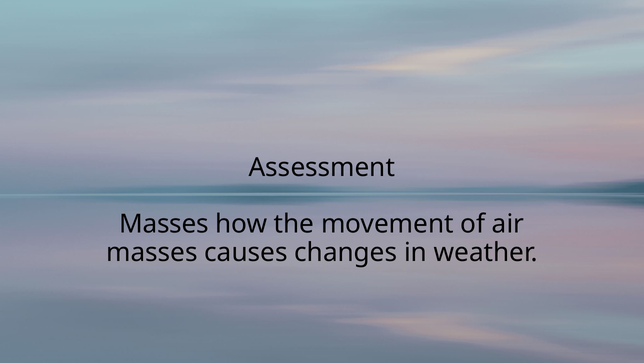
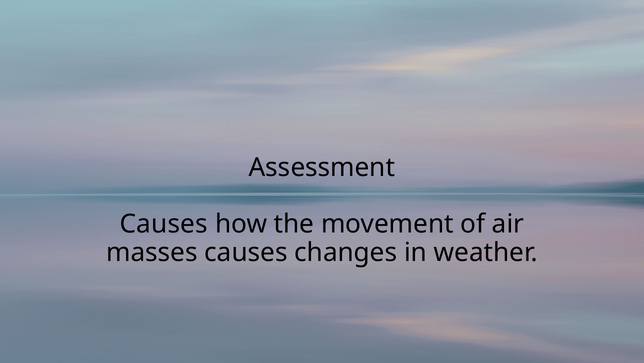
Masses: Masses -> Causes (164, 224)
